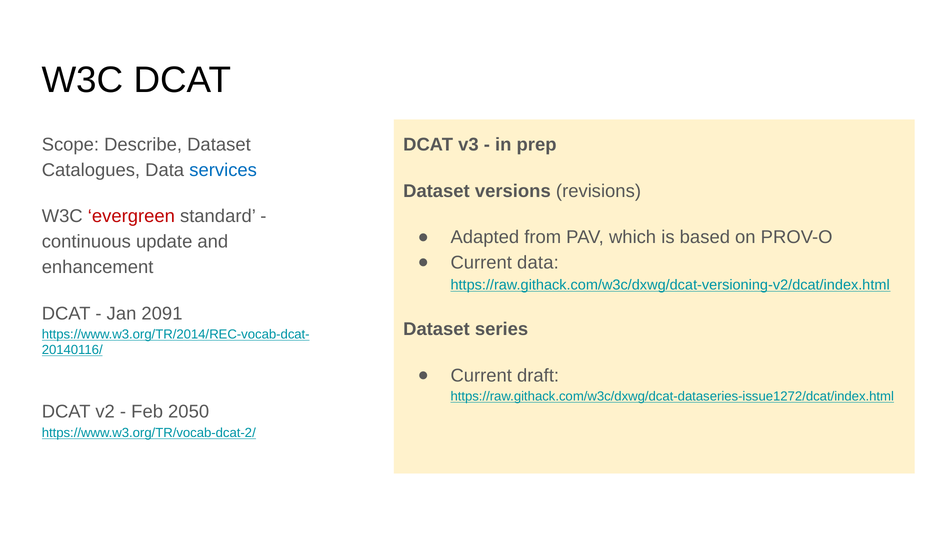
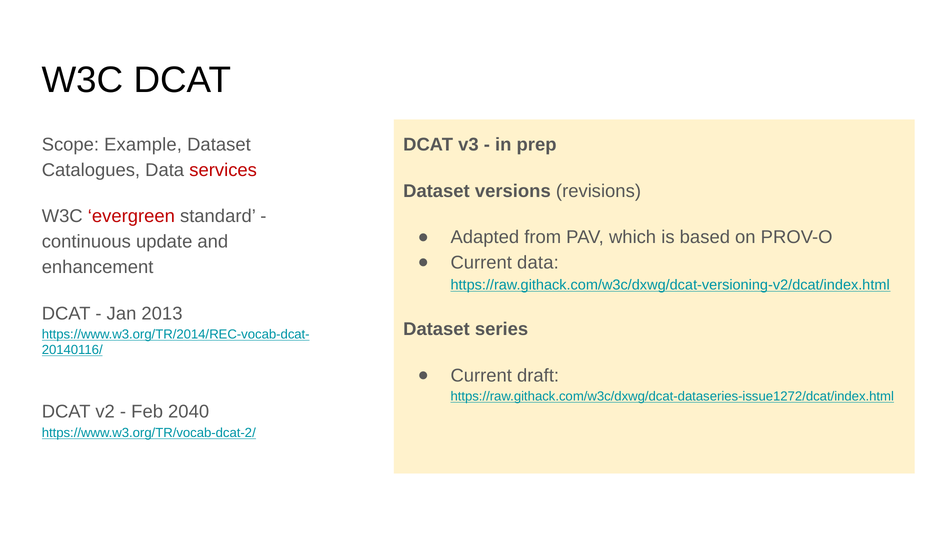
Describe: Describe -> Example (143, 144)
services colour: blue -> red (223, 170)
2091: 2091 -> 2013 (162, 313)
2050: 2050 -> 2040 (189, 412)
